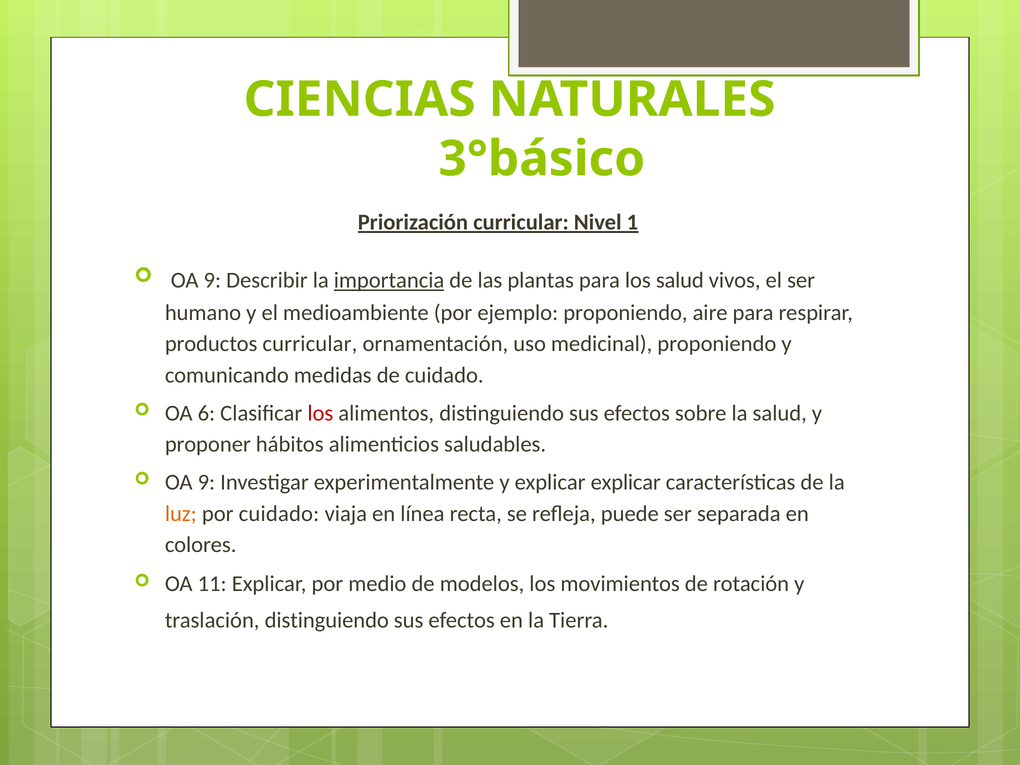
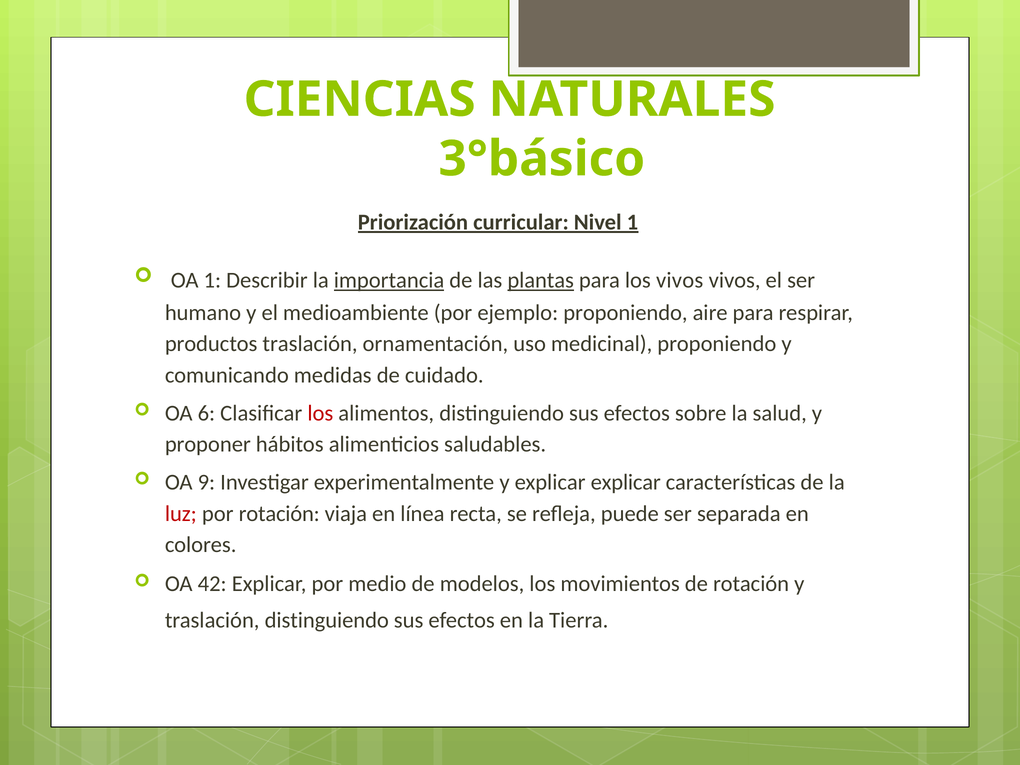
9: 9 -> 1 (212, 280)
plantas underline: none -> present (541, 280)
los salud: salud -> vivos (680, 280)
productos curricular: curricular -> traslación (310, 344)
luz colour: orange -> red (181, 514)
por cuidado: cuidado -> rotación (279, 514)
11: 11 -> 42 (212, 584)
